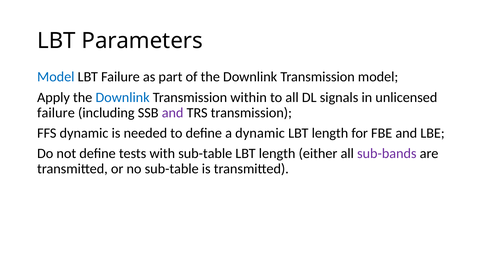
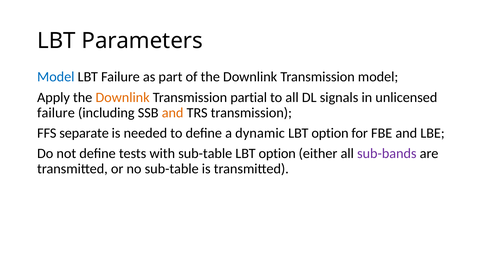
Downlink colour: blue -> orange (123, 97)
within: within -> partial (249, 97)
and colour: purple -> orange (173, 113)
FFS dynamic: dynamic -> separate (84, 133)
length: length -> option (330, 133)
length: length -> option (277, 153)
